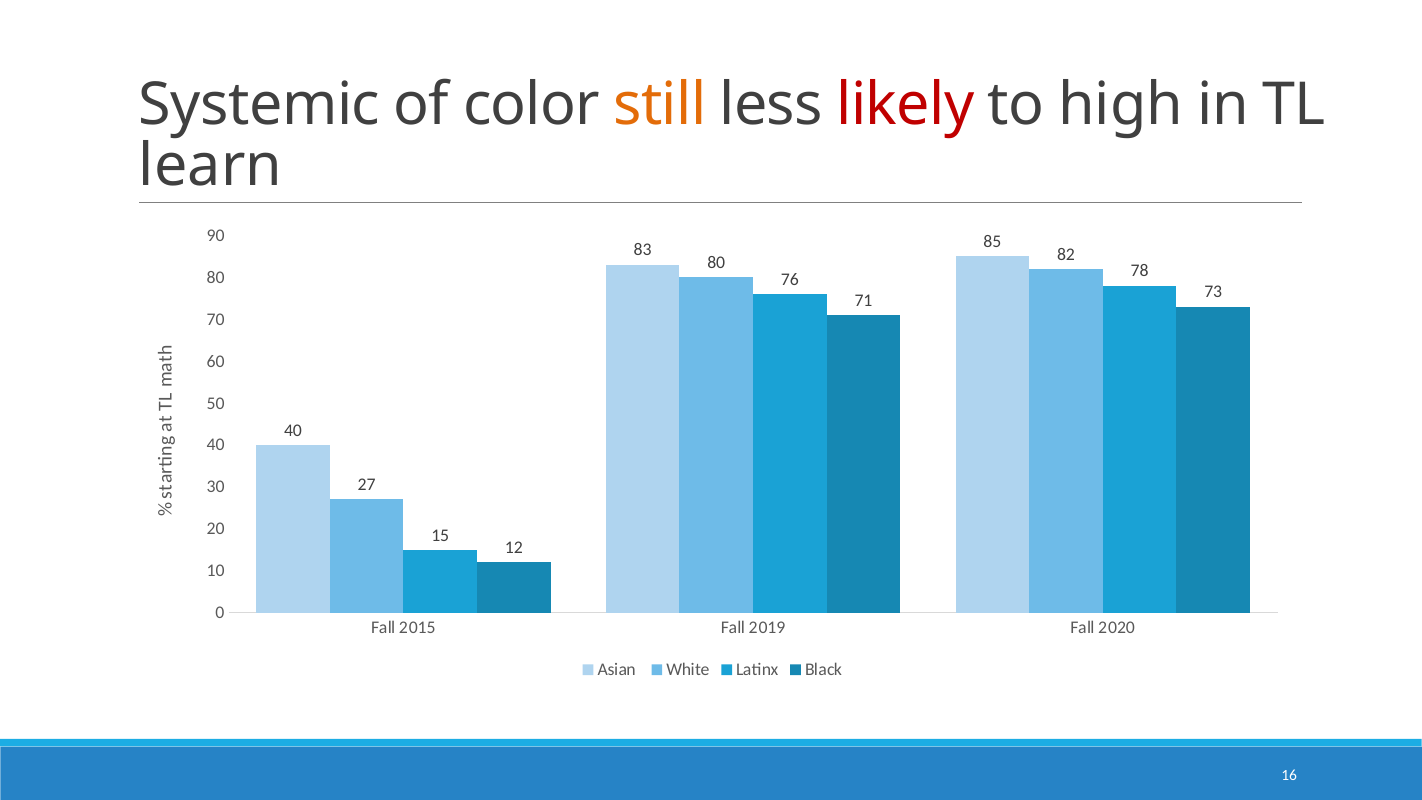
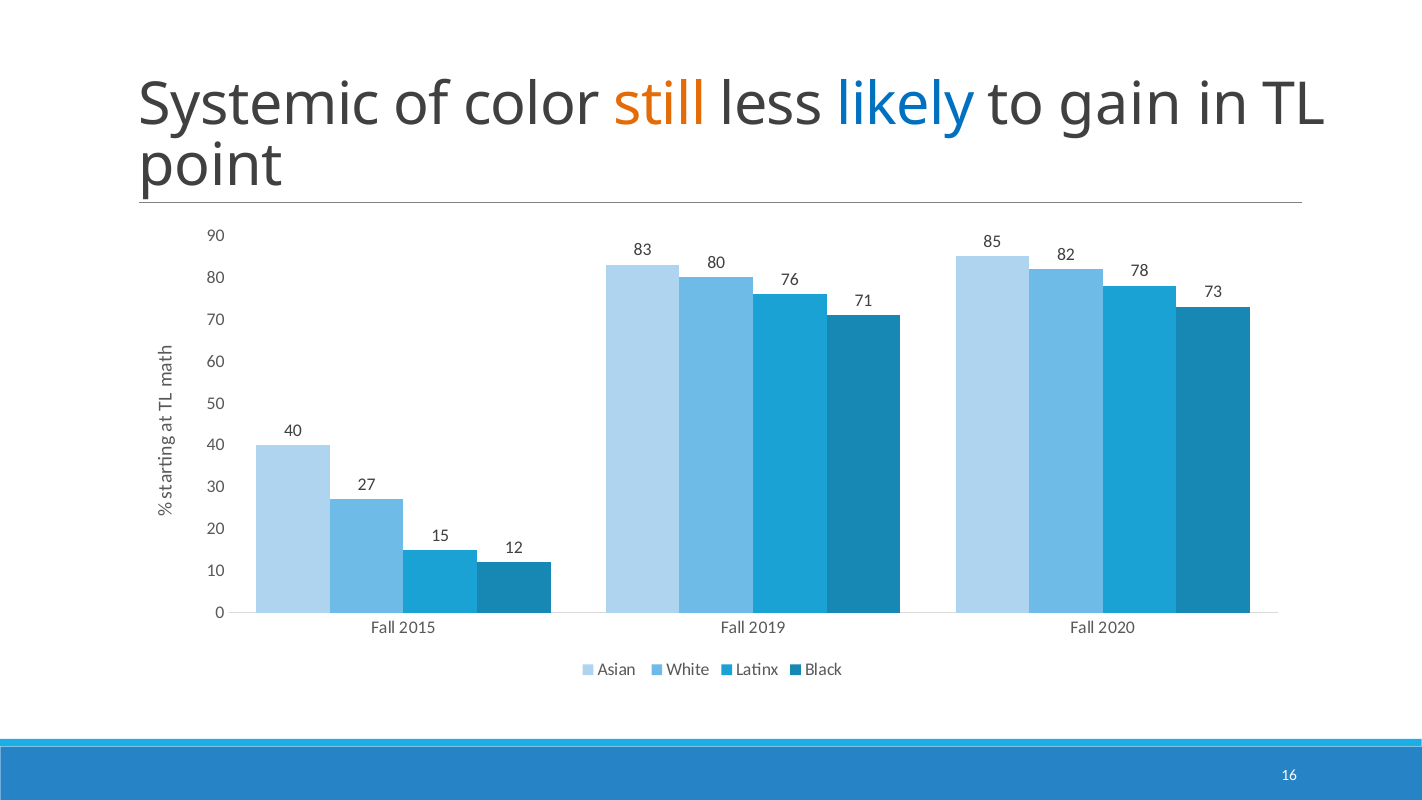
likely colour: red -> blue (906, 105)
high: high -> gain (1121, 105)
learn: learn -> point (211, 166)
